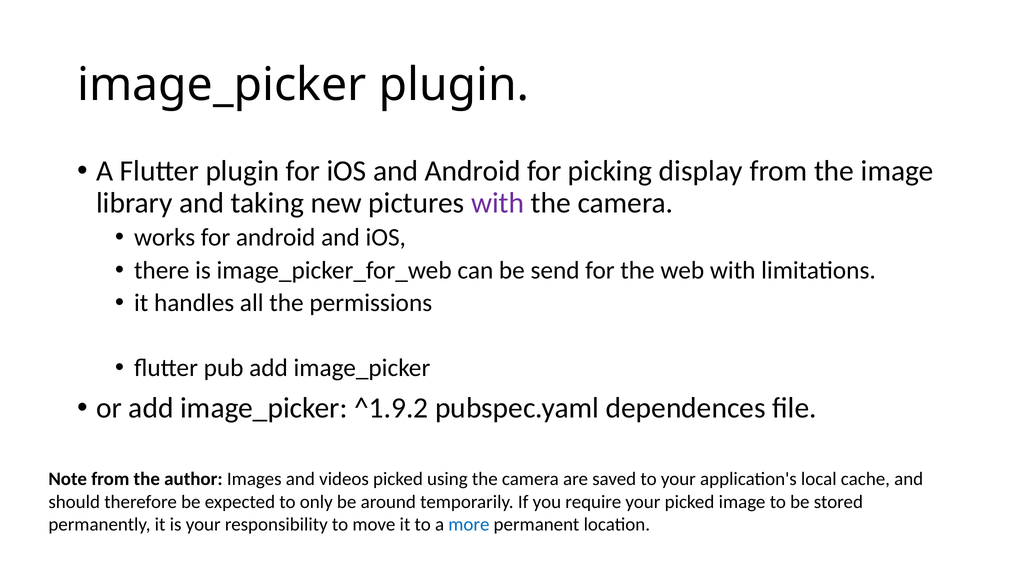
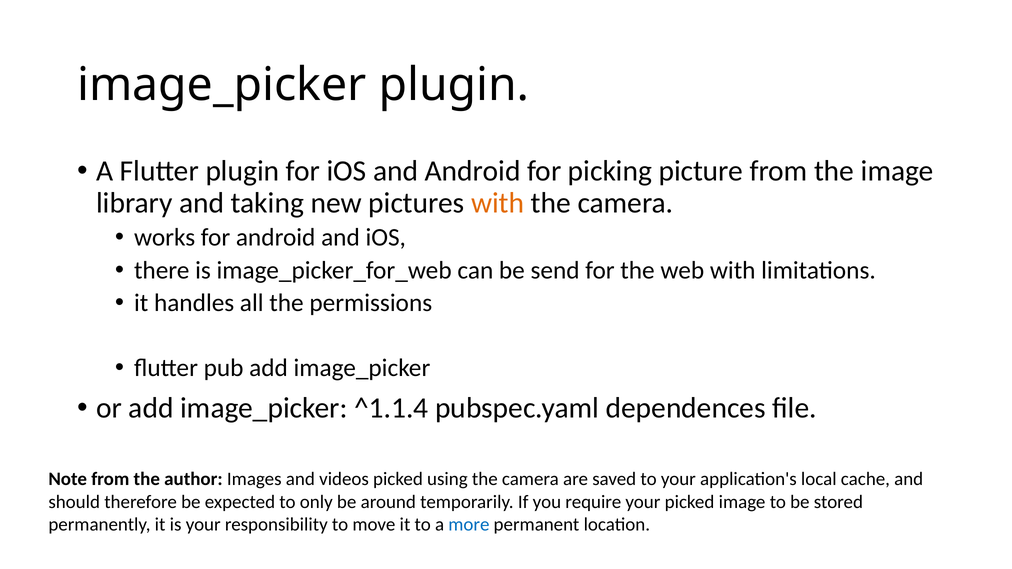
display: display -> picture (701, 171)
with colour: purple -> orange (498, 203)
^1.9.2: ^1.9.2 -> ^1.1.4 (391, 408)
